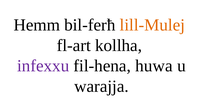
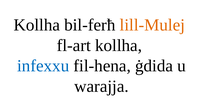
Hemm: Hemm -> Kollha (37, 25)
infexxu colour: purple -> blue (43, 66)
huwa: huwa -> ġdida (154, 66)
